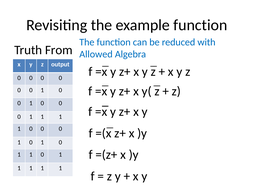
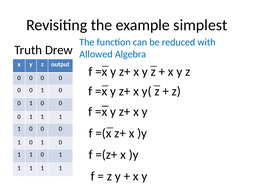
example function: function -> simplest (200, 25)
From: From -> Drew (59, 50)
